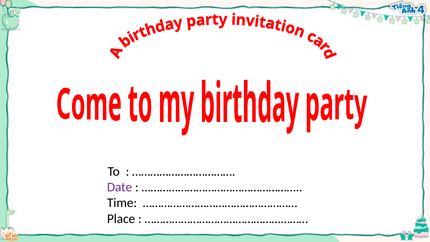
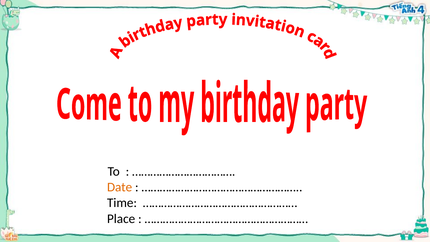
Date colour: purple -> orange (120, 187)
